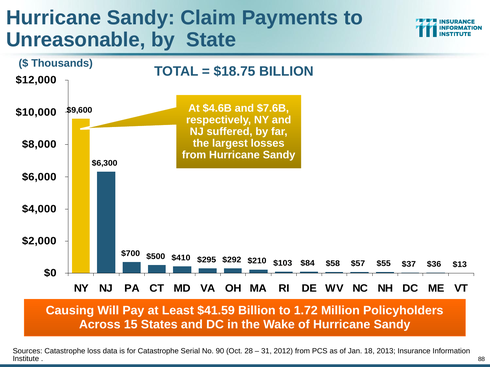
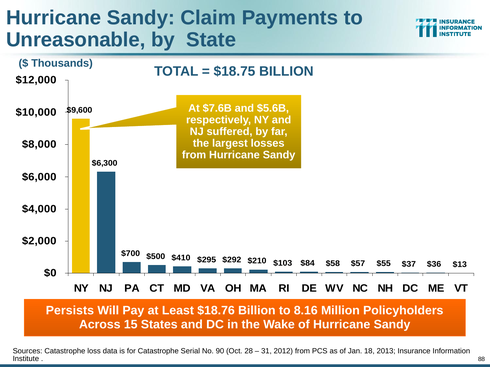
$4.6B: $4.6B -> $7.6B (217, 108)
$7.6B: $7.6B -> $5.6B (273, 108)
Causing: Causing -> Persists (70, 311)
$41.59: $41.59 -> $18.76 (216, 311)
1.72: 1.72 -> 8.16 (306, 311)
